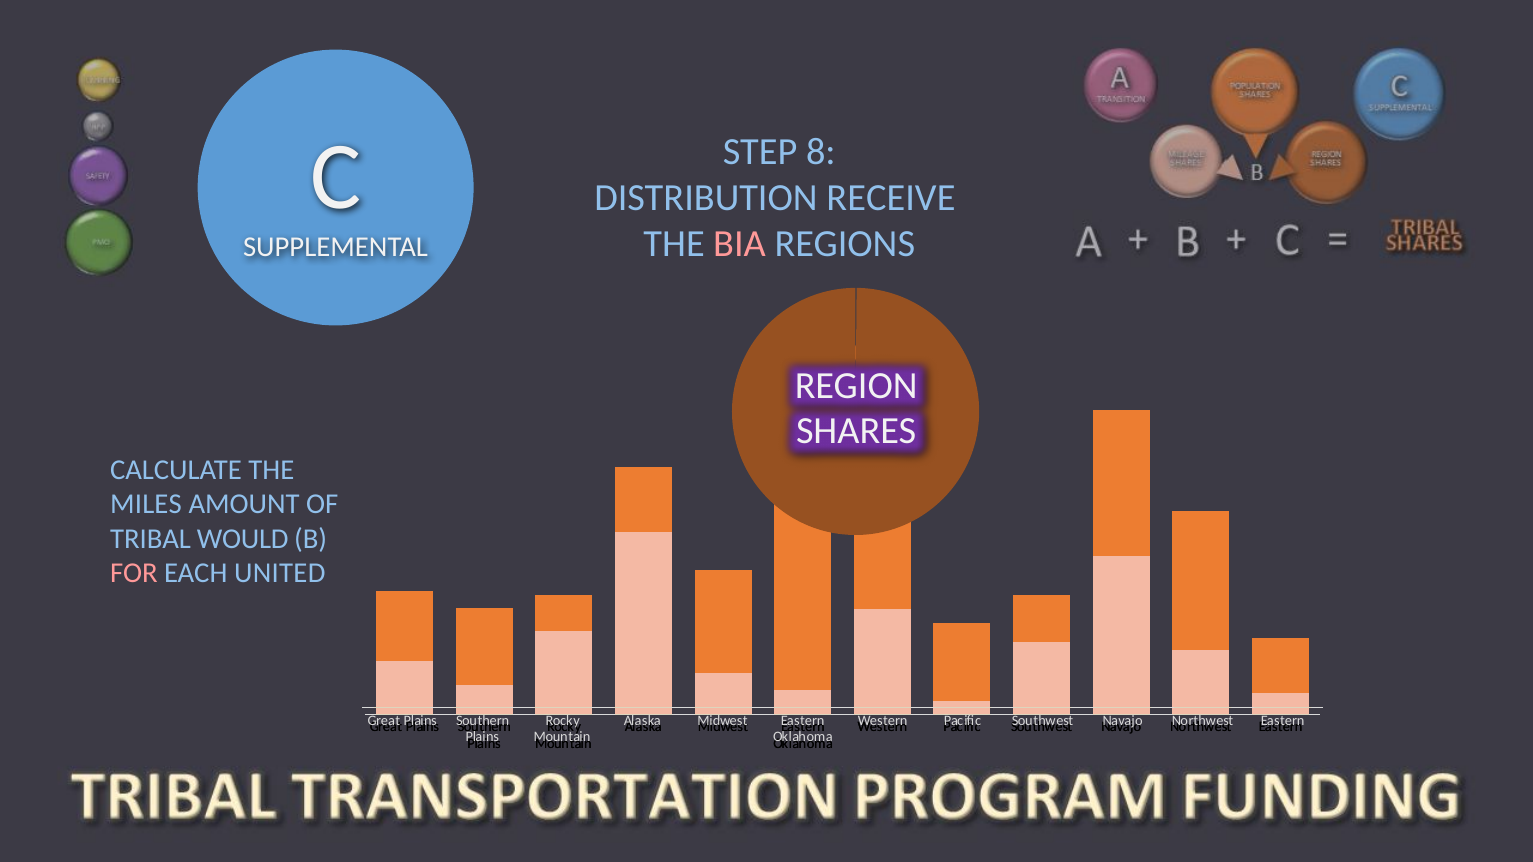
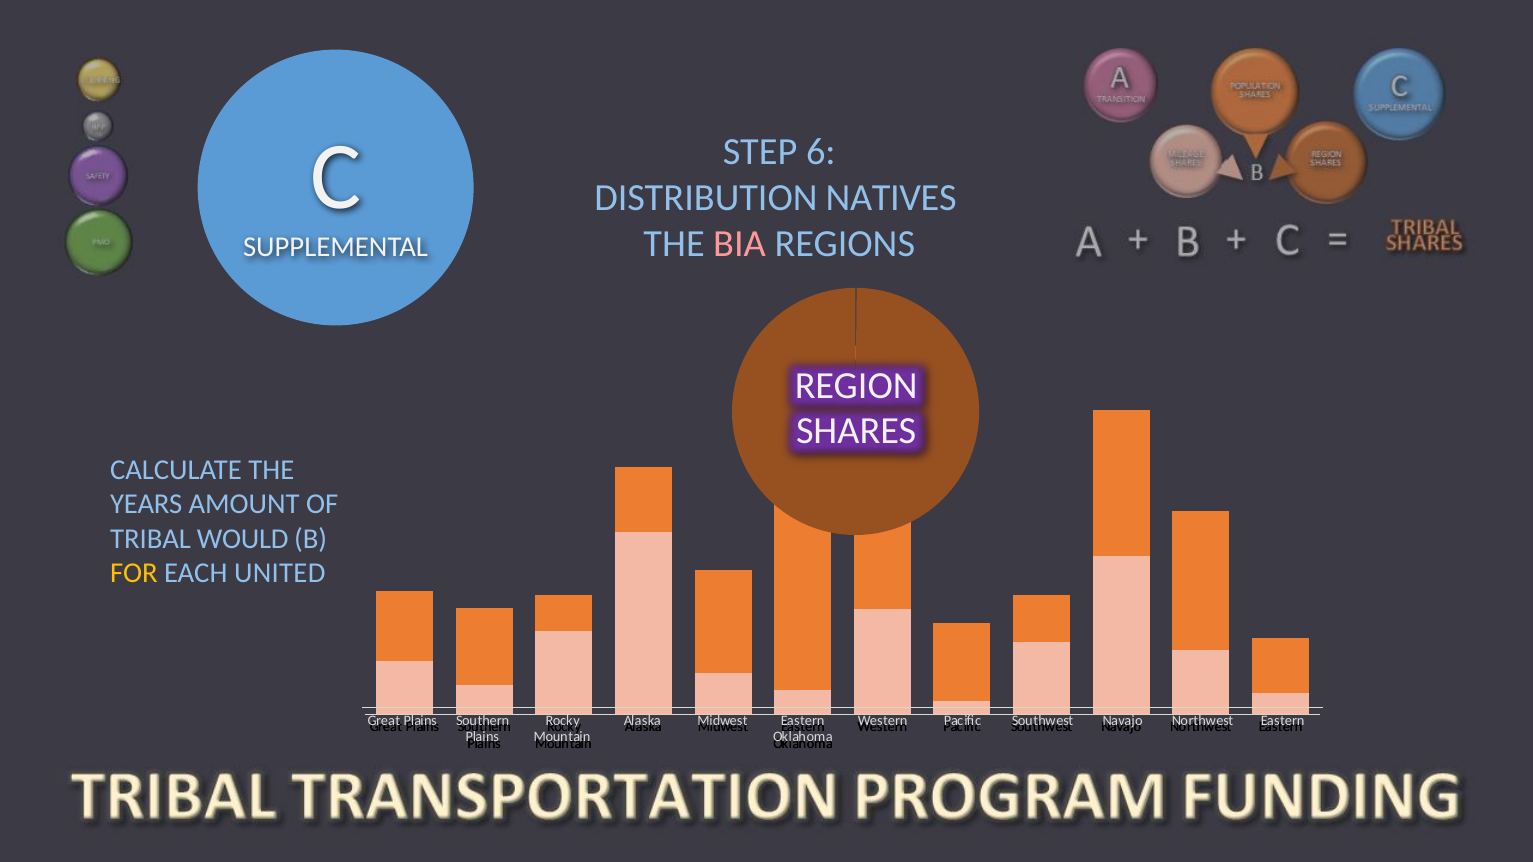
8: 8 -> 6 (821, 152)
RECEIVE: RECEIVE -> NATIVES (891, 198)
MILES: MILES -> YEARS (146, 504)
FOR colour: pink -> yellow (134, 573)
